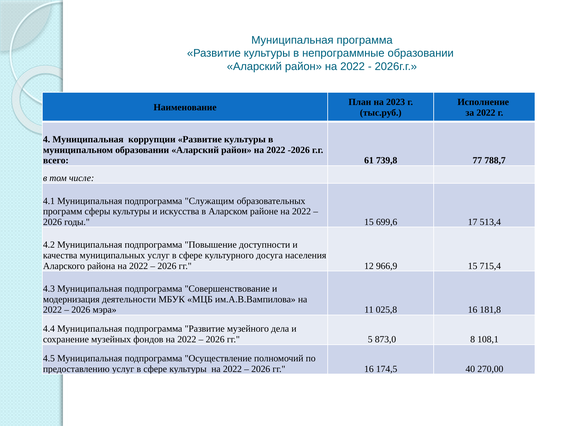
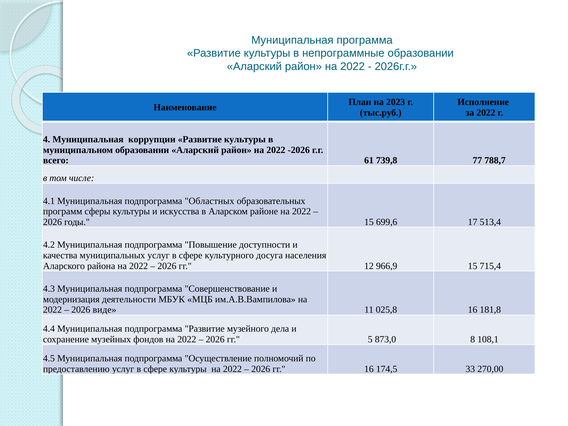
Служащим: Служащим -> Областных (210, 201)
мэра: мэра -> виде (105, 310)
40: 40 -> 33 (470, 369)
